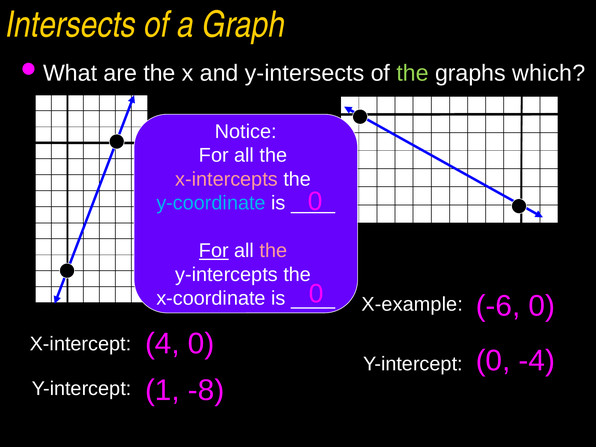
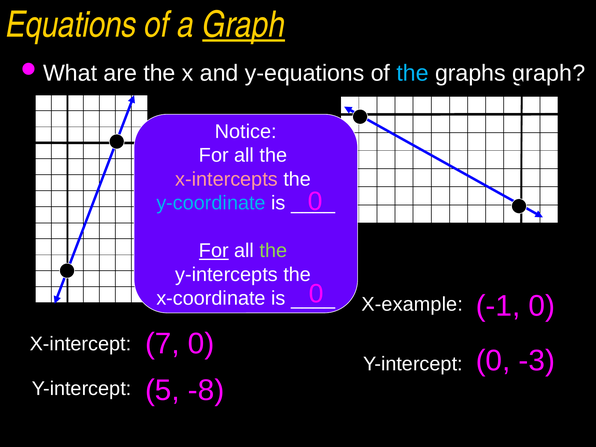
Intersects: Intersects -> Equations (71, 25)
Graph underline: none -> present (244, 25)
y-intersects: y-intersects -> y-equations (305, 73)
the colour: light green -> light blue (413, 73)
graphs which: which -> graph (549, 73)
the colour: pink -> light green (273, 251)
-6: -6 -> -1 (498, 306)
4: 4 -> 7 (162, 344)
-4: -4 -> -3 (537, 361)
1: 1 -> 5 (162, 390)
